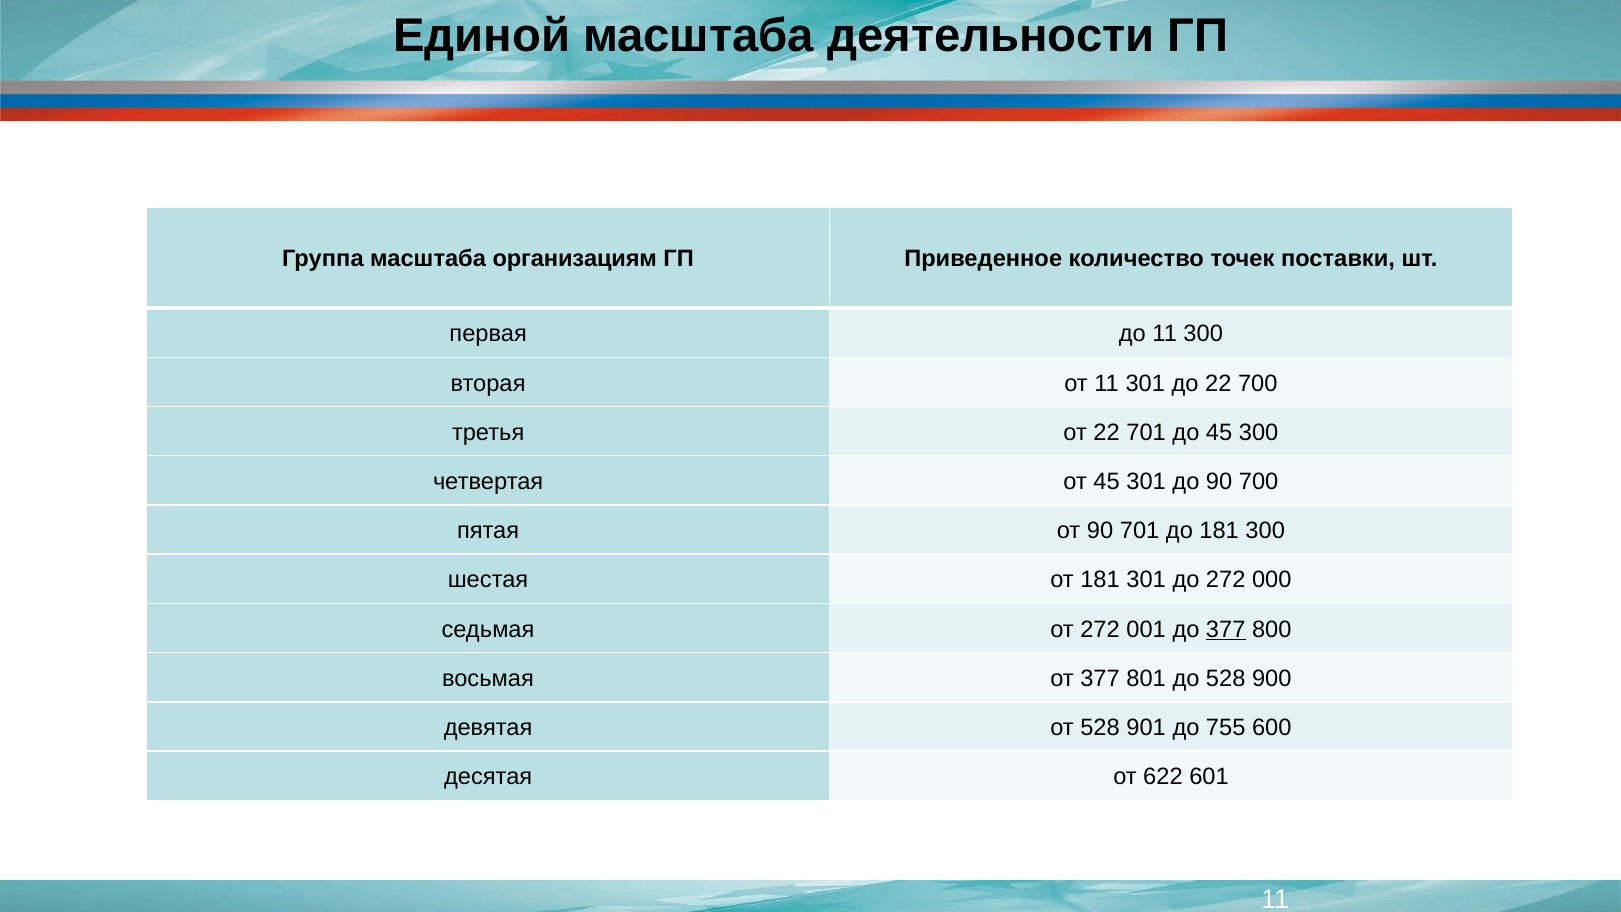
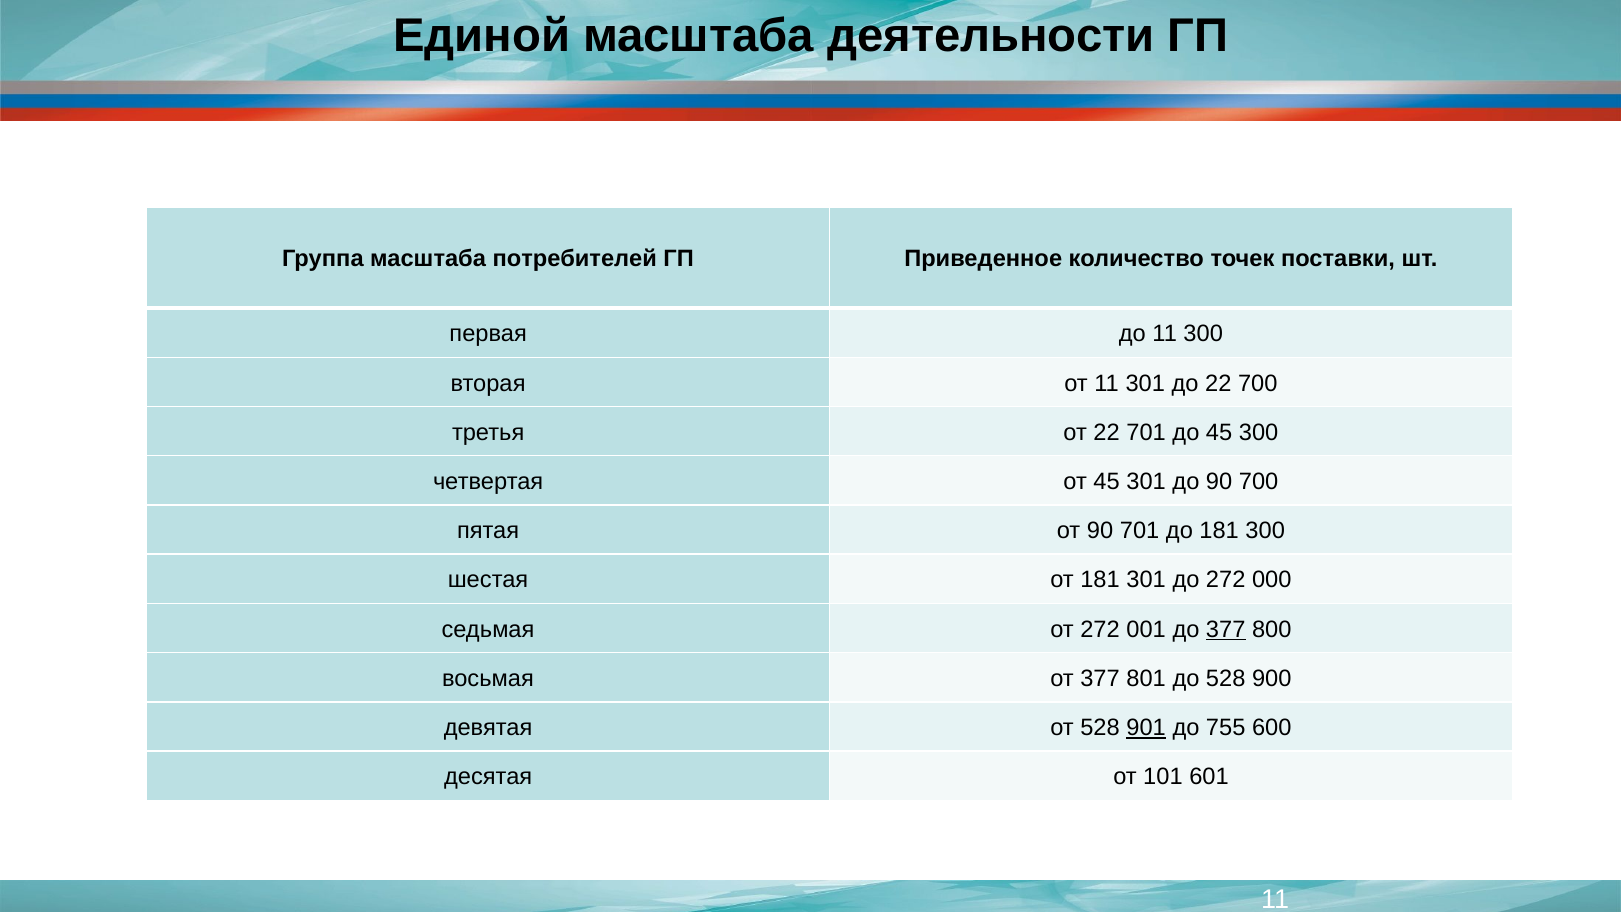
организациям: организациям -> потребителей (575, 259)
901 underline: none -> present (1146, 728)
622: 622 -> 101 (1163, 777)
